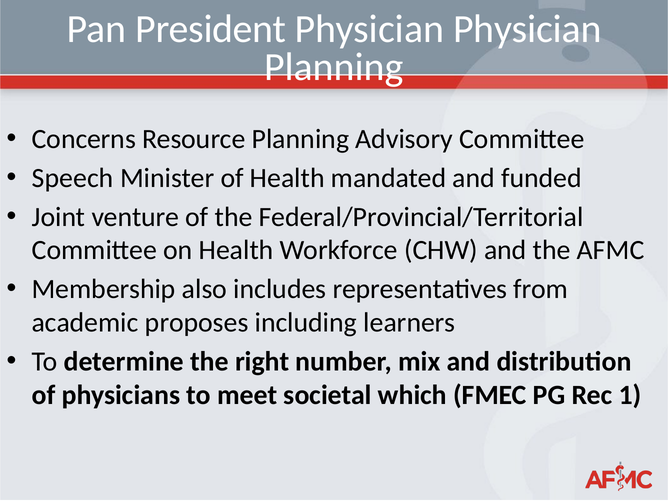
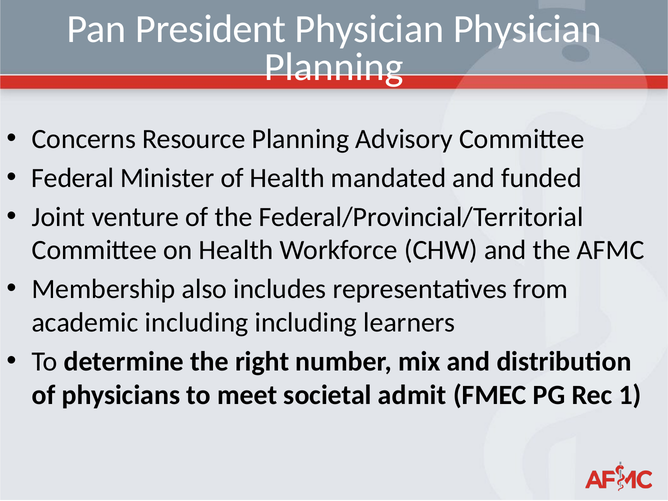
Speech: Speech -> Federal (73, 178)
academic proposes: proposes -> including (197, 323)
which: which -> admit (412, 395)
